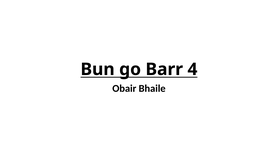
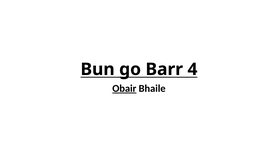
Obair underline: none -> present (124, 89)
